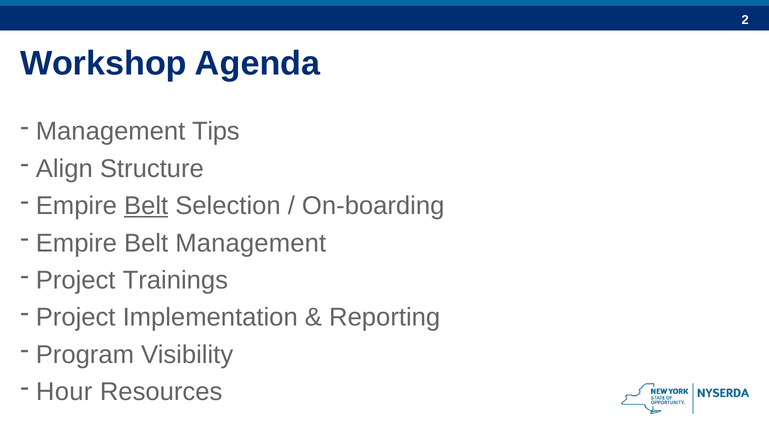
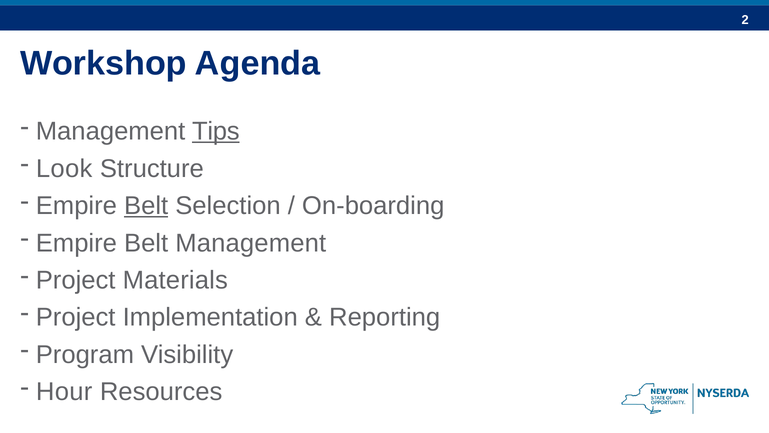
Tips underline: none -> present (216, 131)
Align: Align -> Look (64, 168)
Trainings: Trainings -> Materials (175, 280)
